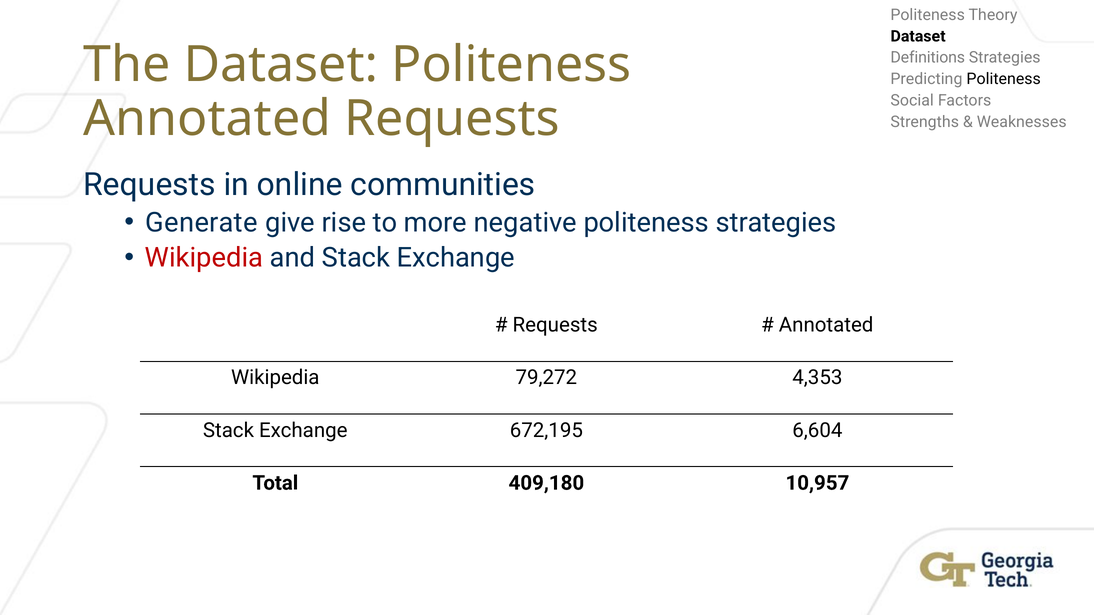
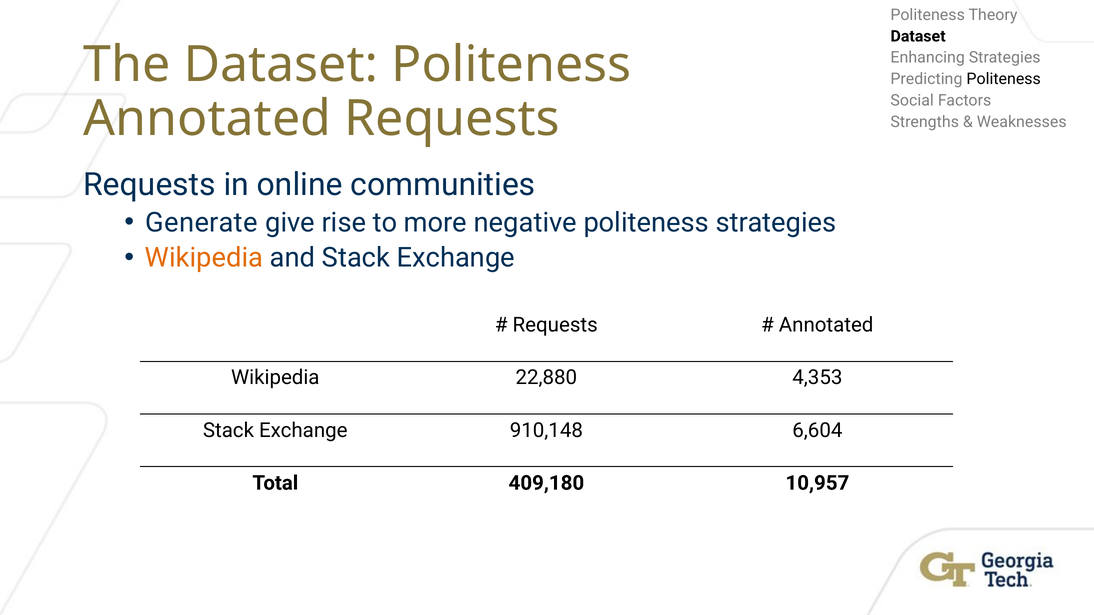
Definitions: Definitions -> Enhancing (928, 58)
Wikipedia colour: red -> orange (204, 258)
79,272: 79,272 -> 22,880 (546, 378)
672,195: 672,195 -> 910,148 (546, 431)
